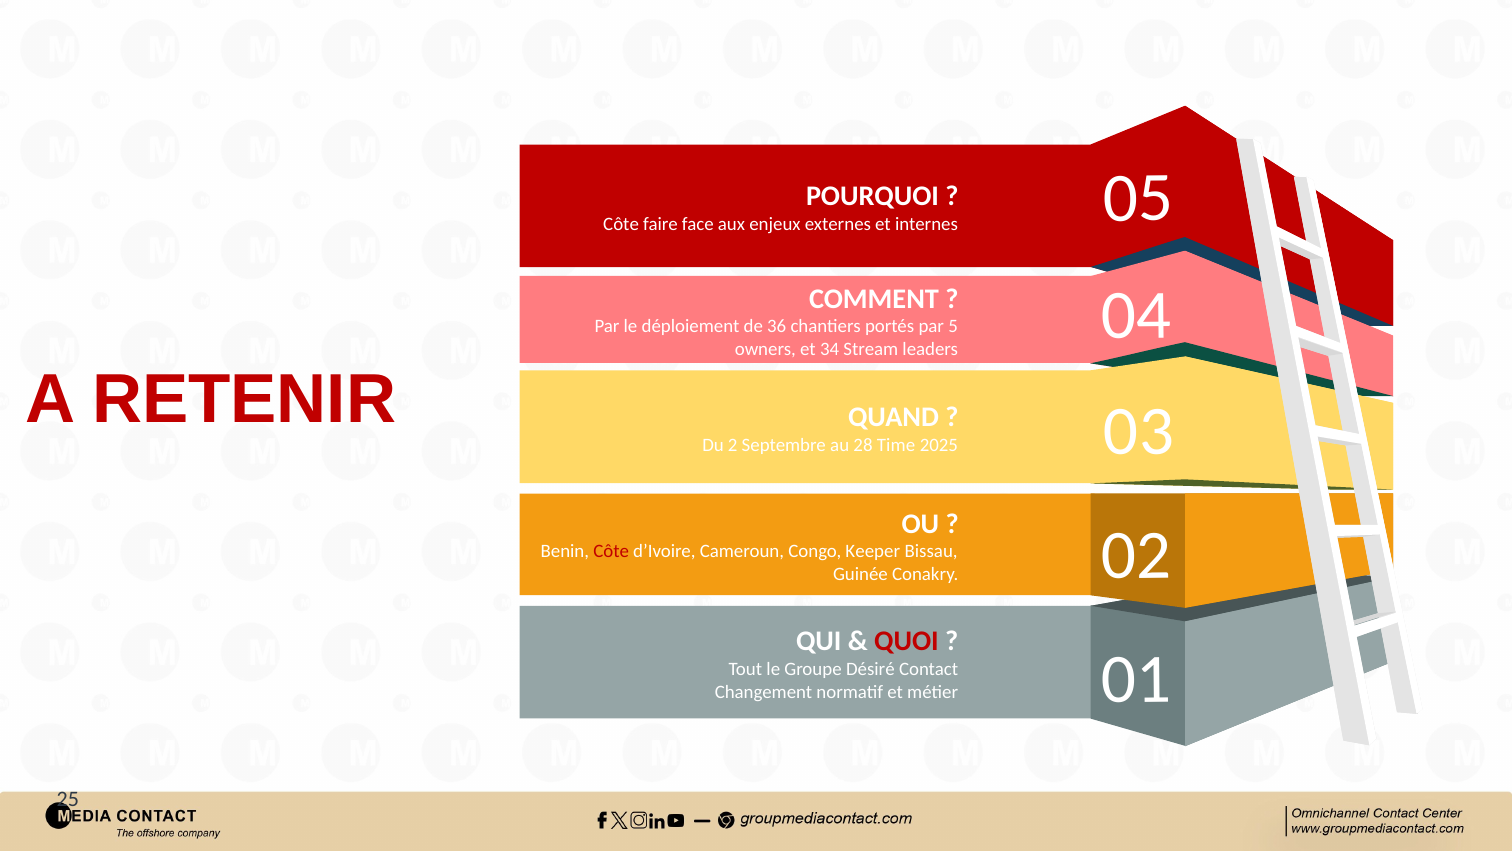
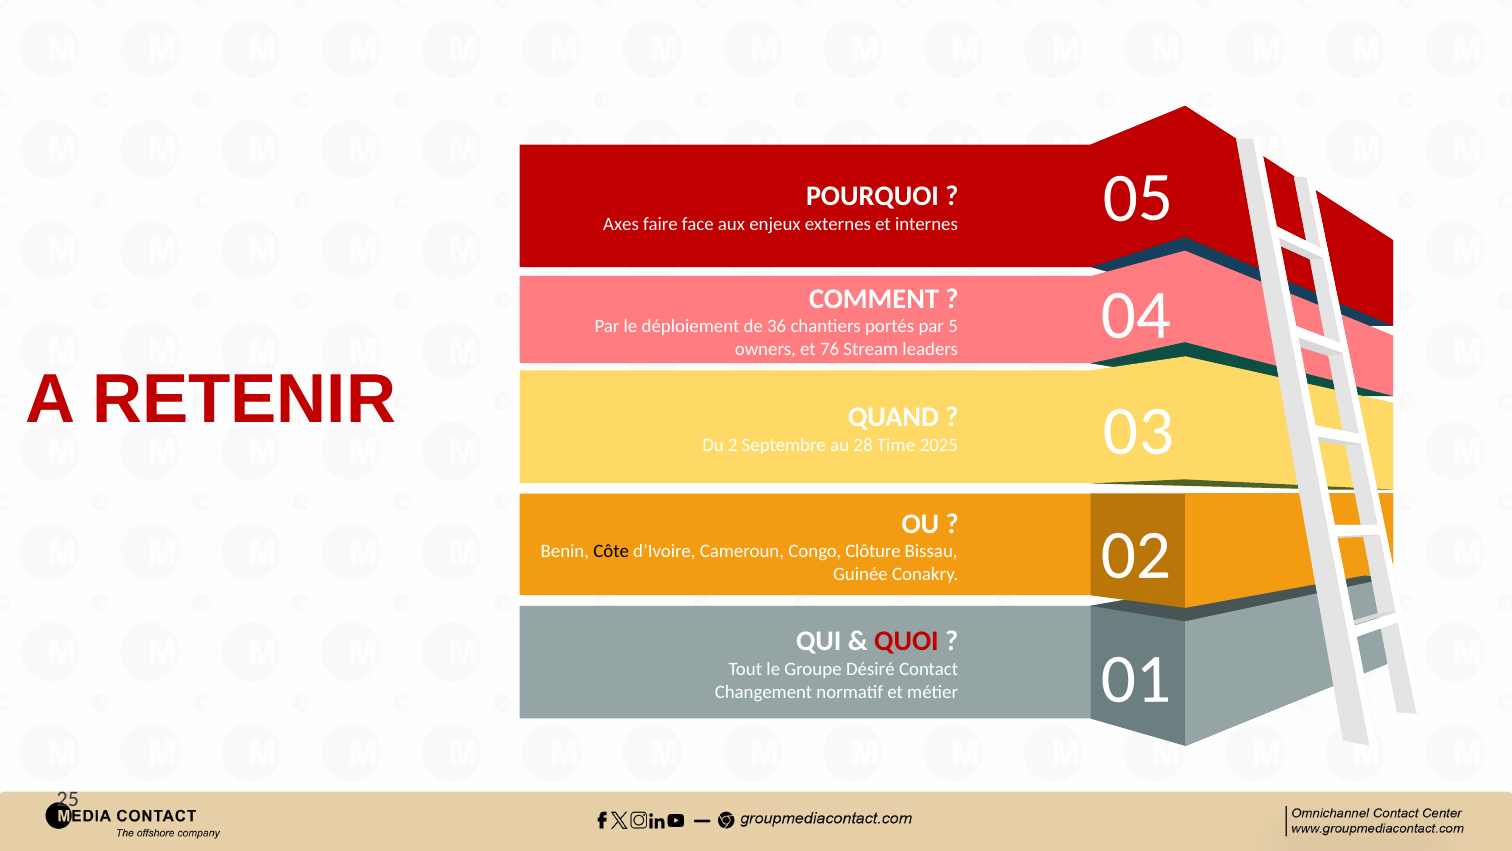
Côte: Côte -> Axes (621, 224)
34: 34 -> 76 (830, 349)
Côte colour: red -> black (611, 551)
Keeper: Keeper -> Clôture (873, 551)
